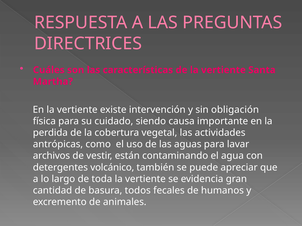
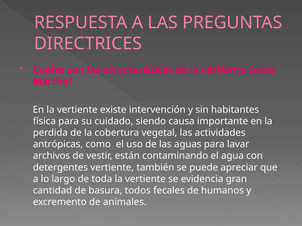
obligación: obligación -> habitantes (235, 110)
detergentes volcánico: volcánico -> vertiente (112, 168)
